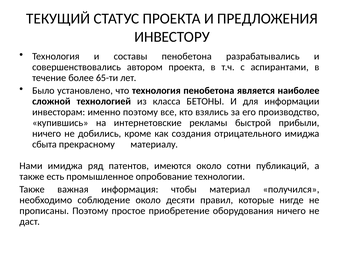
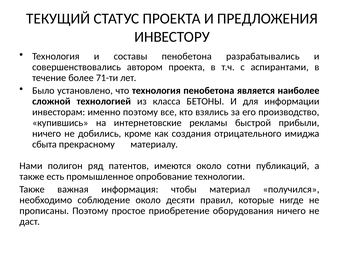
65-ти: 65-ти -> 71-ти (107, 78)
Нами имиджа: имиджа -> полигон (65, 166)
